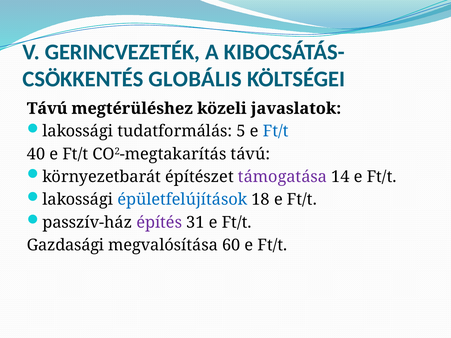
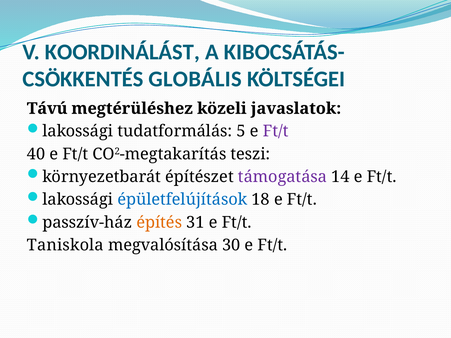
GERINCVEZETÉK: GERINCVEZETÉK -> KOORDINÁLÁST (122, 52)
Ft/t colour: blue -> purple (276, 131)
CO2-megtakarítás távú: távú -> teszi (250, 154)
építés colour: purple -> orange (159, 222)
Gazdasági: Gazdasági -> Taniskola (65, 245)
60: 60 -> 30 (231, 245)
